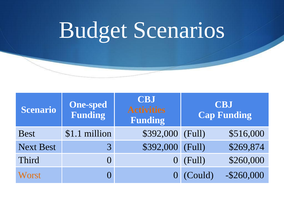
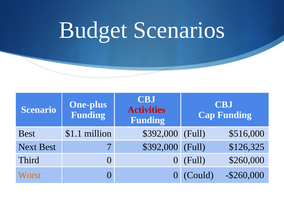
One-sped: One-sped -> One-plus (88, 105)
Activities colour: orange -> red (146, 110)
3: 3 -> 7 (109, 147)
$269,874: $269,874 -> $126,325 (247, 147)
